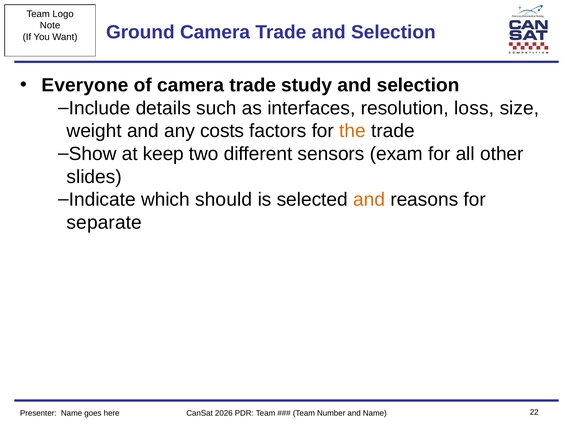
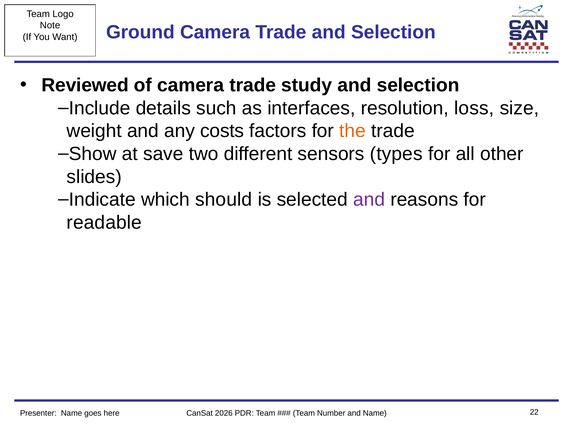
Everyone: Everyone -> Reviewed (85, 85)
keep: keep -> save (163, 154)
exam: exam -> types (396, 154)
and colour: orange -> purple (369, 200)
separate: separate -> readable (104, 223)
